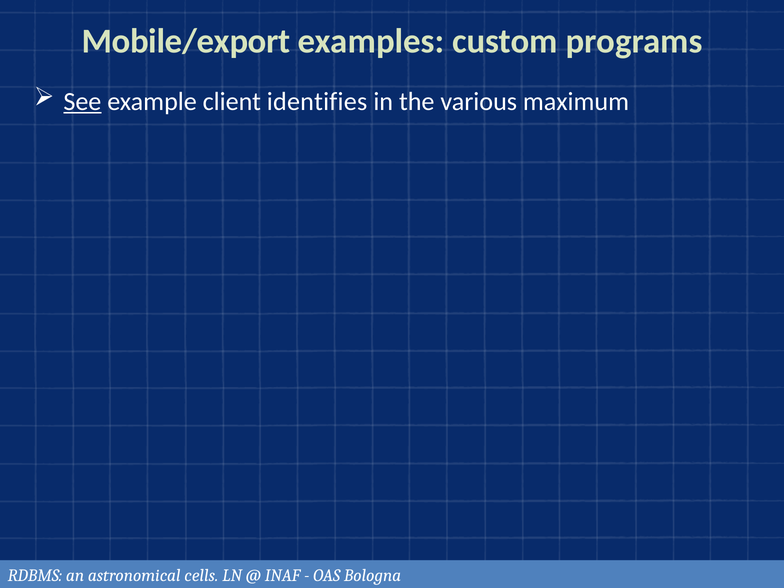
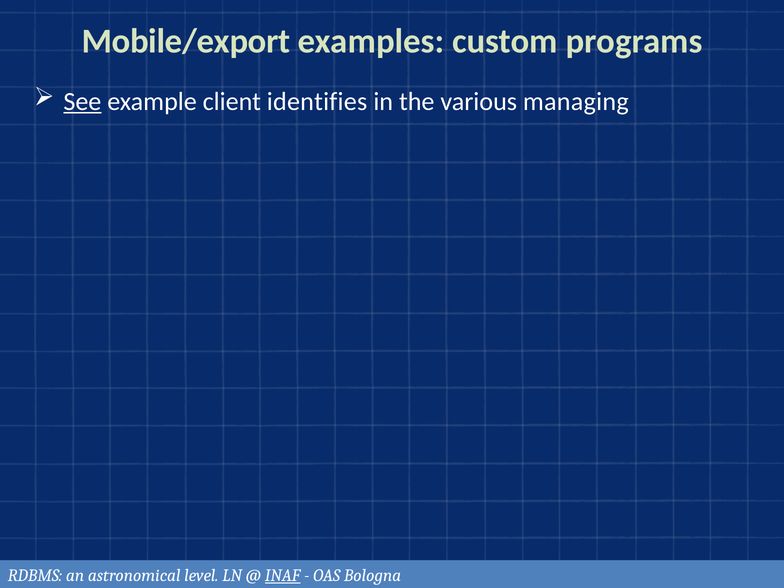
maximum: maximum -> managing (576, 102)
cells: cells -> level (201, 576)
INAF underline: none -> present (283, 576)
